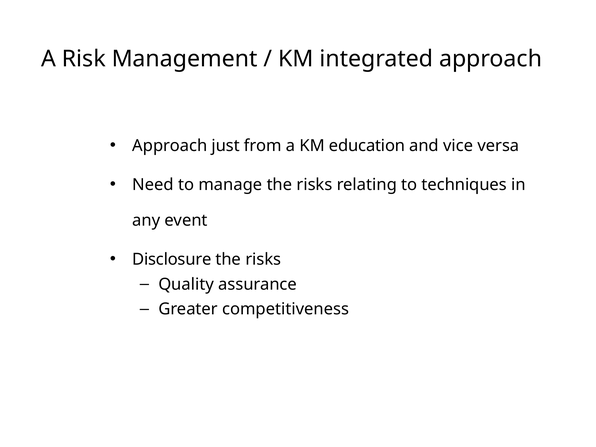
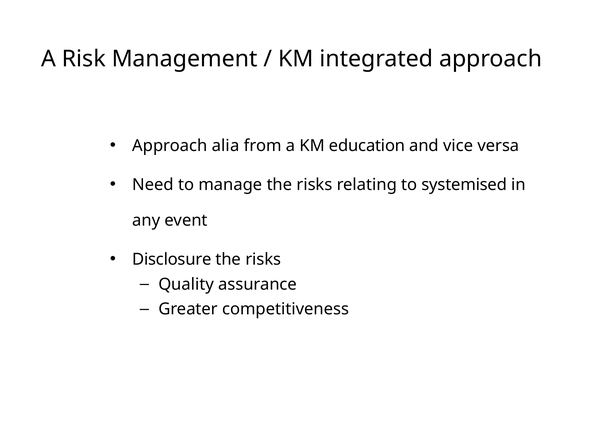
just: just -> alia (226, 146)
techniques: techniques -> systemised (464, 185)
